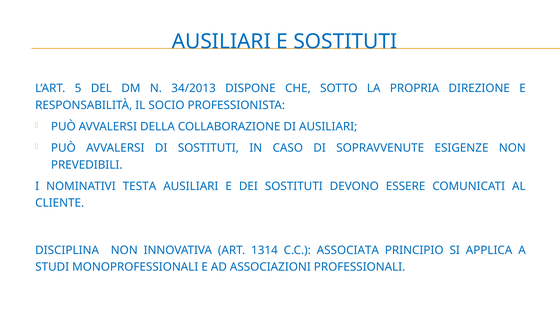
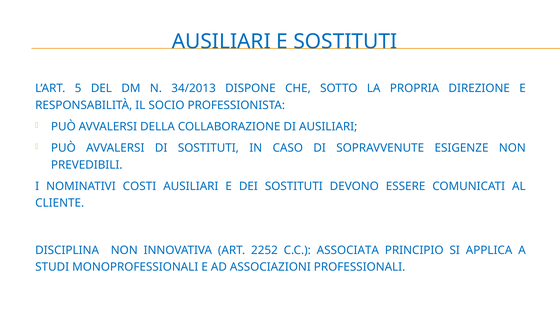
TESTA: TESTA -> COSTI (139, 186)
1314: 1314 -> 2252 (264, 250)
